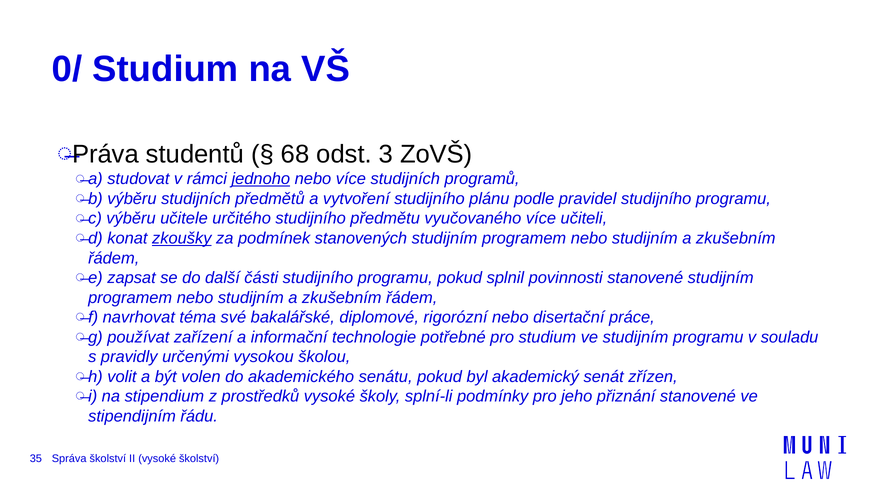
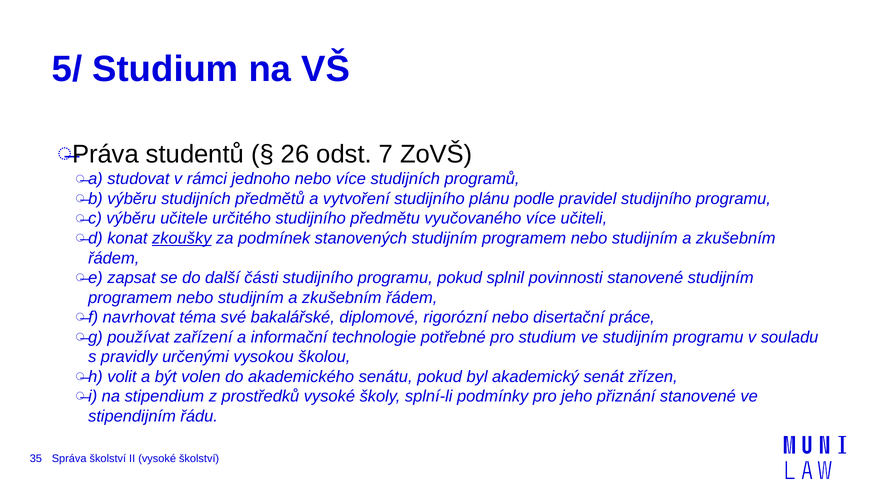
0/: 0/ -> 5/ (67, 69)
68: 68 -> 26 (295, 154)
3: 3 -> 7 (386, 154)
jednoho underline: present -> none (261, 179)
